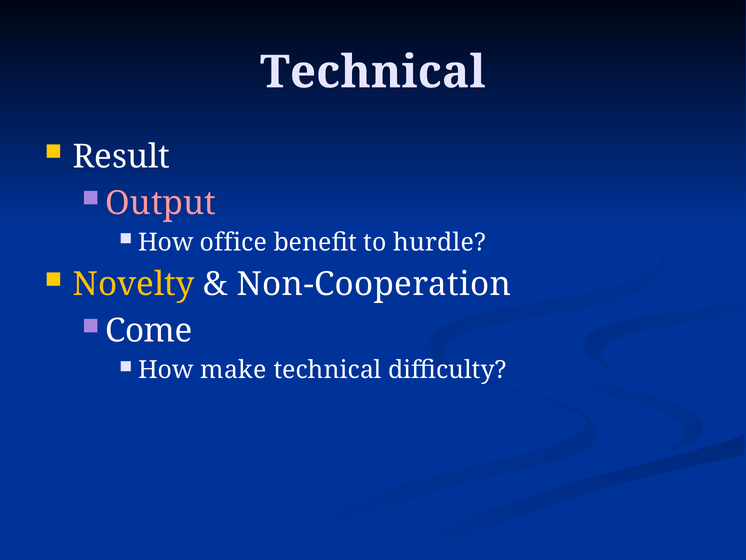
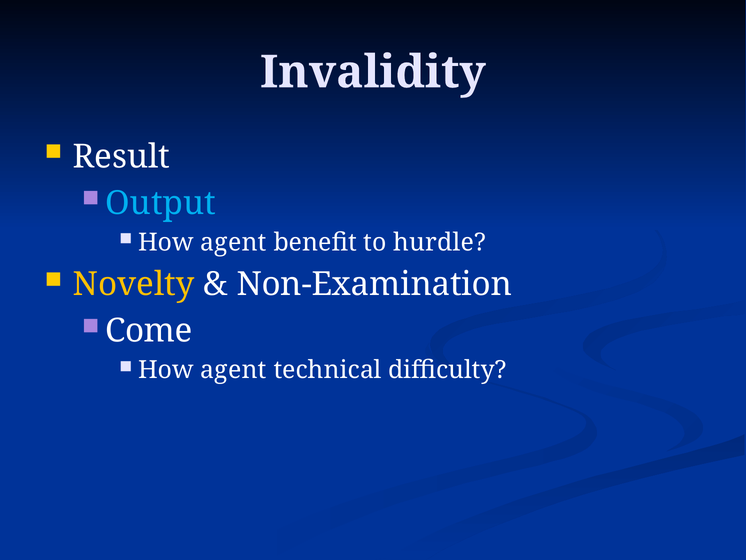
Technical: Technical -> Invalidity (373, 72)
Output colour: pink -> light blue (161, 203)
office: office -> agent (233, 242)
Non-Cooperation: Non-Cooperation -> Non-Examination (374, 284)
make: make -> agent (233, 370)
